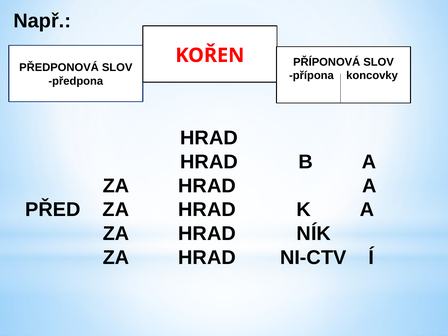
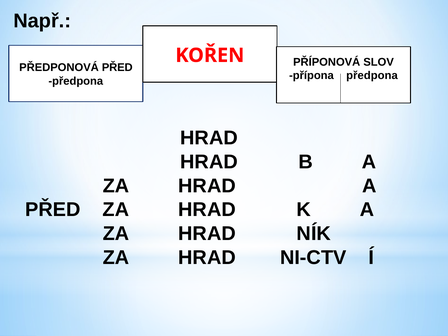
PŘEDPONOVÁ SLOV: SLOV -> PŘED (117, 68)
přípona koncovky: koncovky -> předpona (372, 76)
